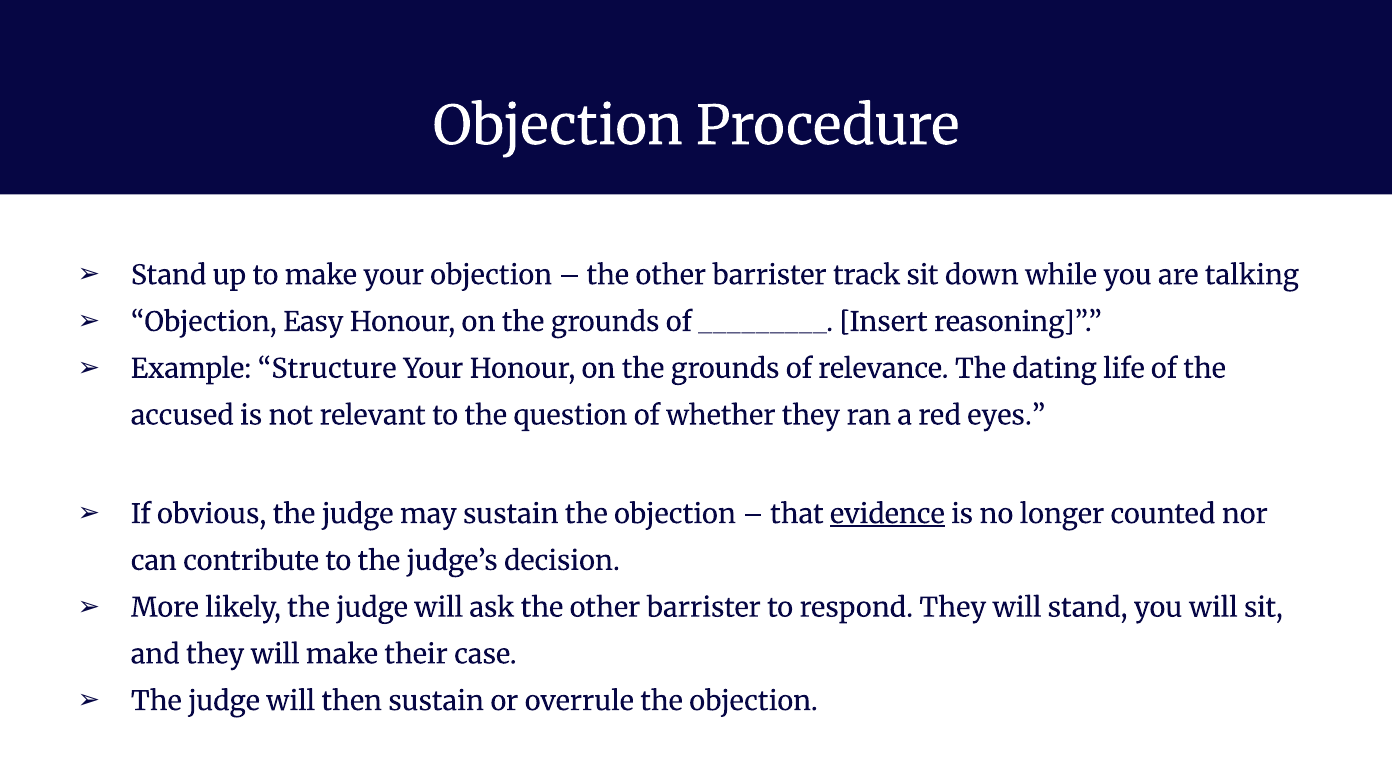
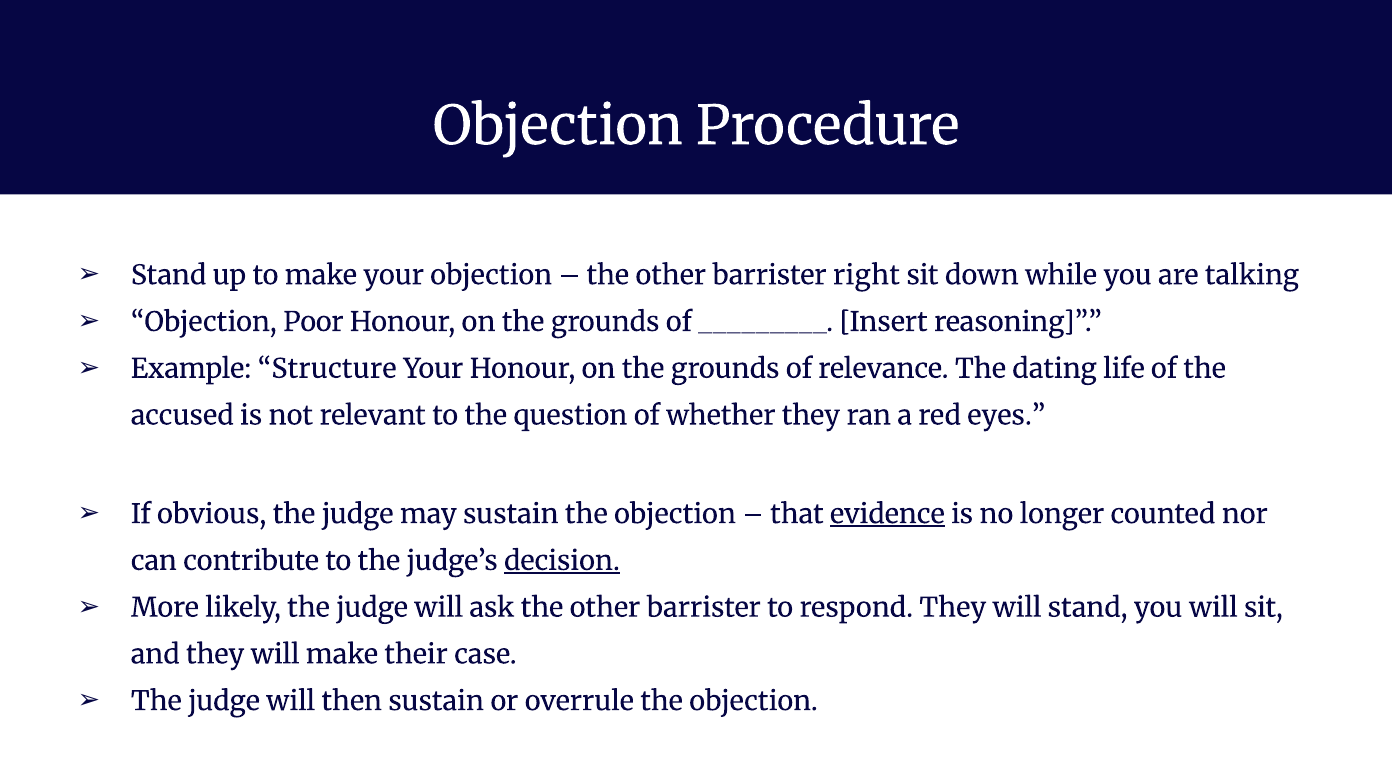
track: track -> right (866, 275)
Easy: Easy -> Poor (313, 322)
decision underline: none -> present (562, 561)
